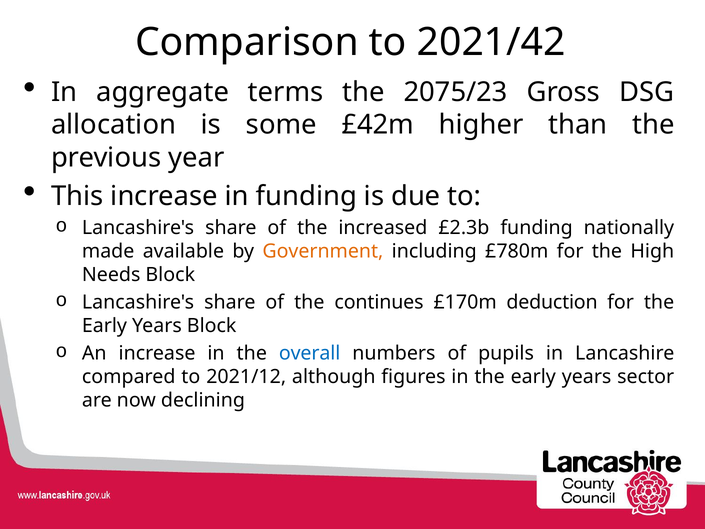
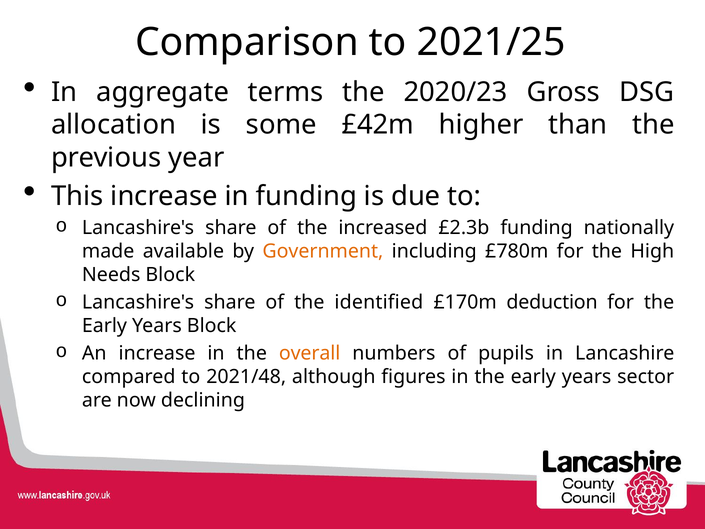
2021/42: 2021/42 -> 2021/25 (491, 42)
2075/23: 2075/23 -> 2020/23 (456, 92)
continues: continues -> identified (379, 302)
overall colour: blue -> orange (310, 353)
2021/12: 2021/12 -> 2021/48 (246, 377)
